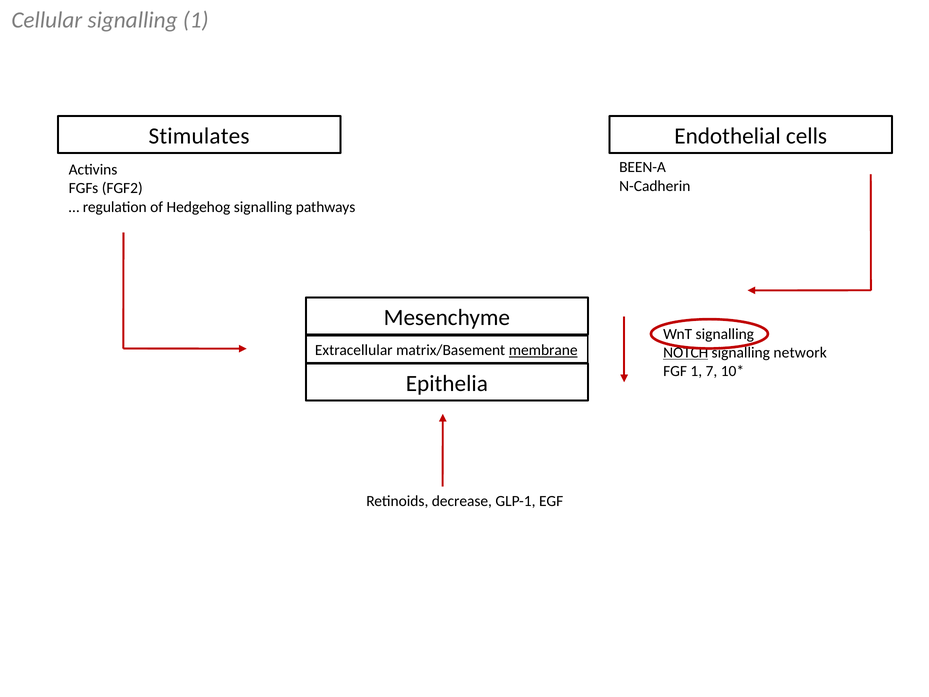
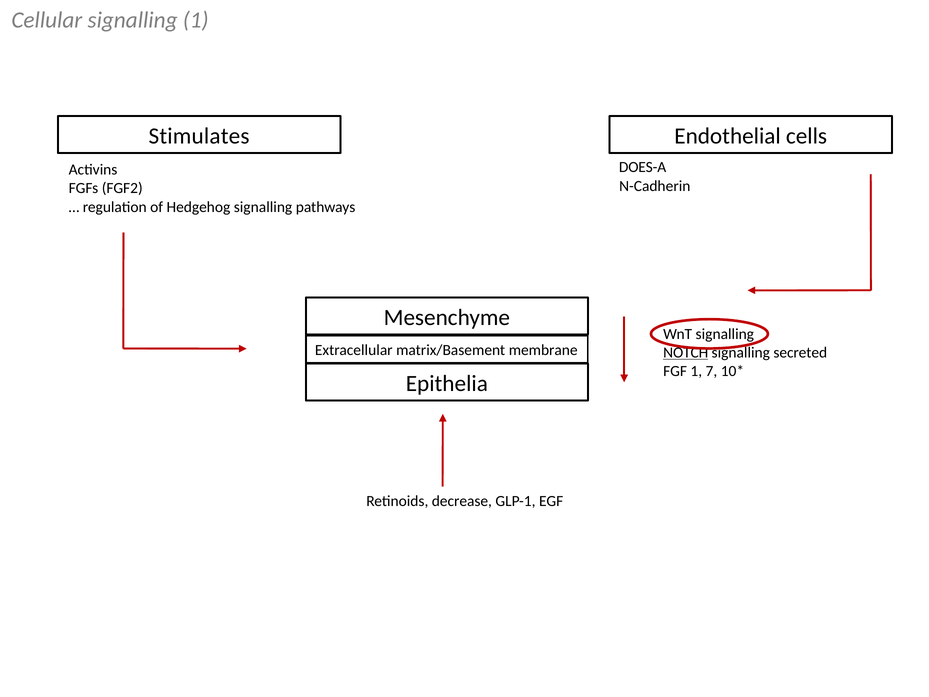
BEEN-A: BEEN-A -> DOES-A (643, 167)
membrane underline: present -> none (543, 350)
network: network -> secreted (800, 352)
